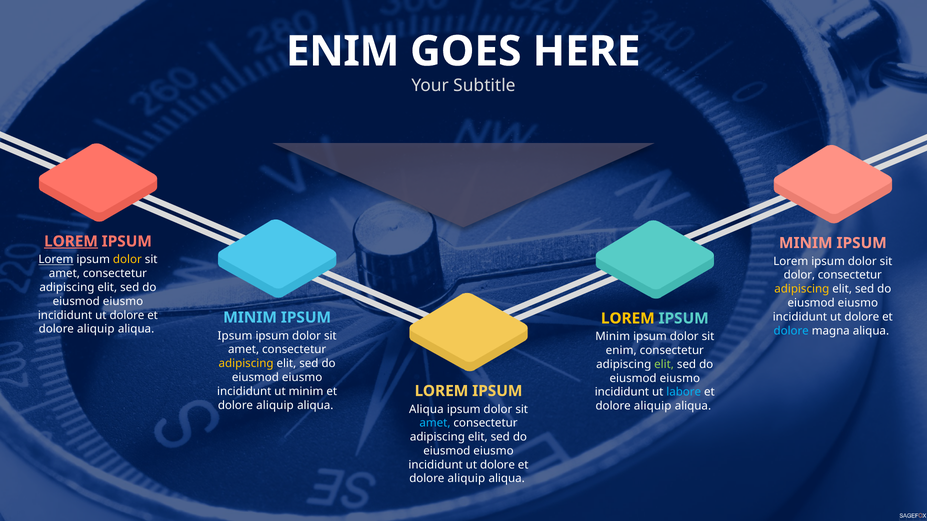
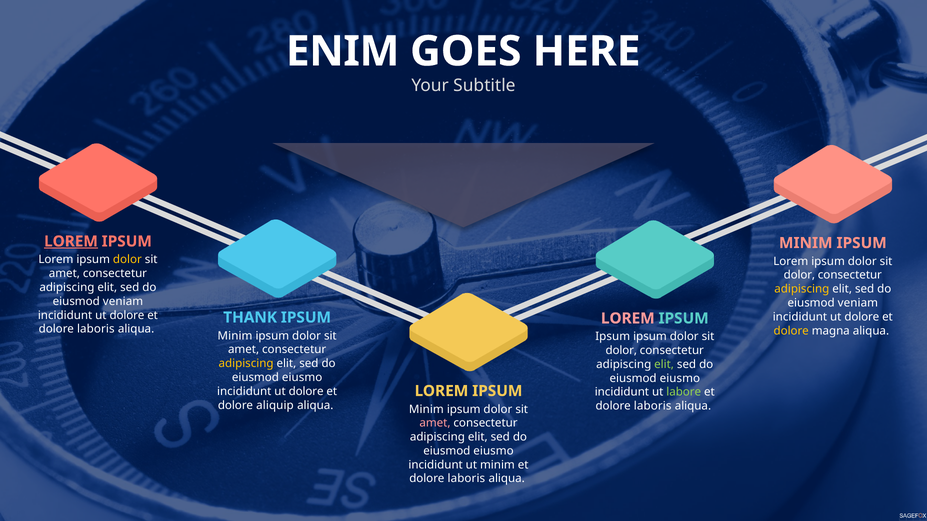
Lorem underline: present -> none (56, 260)
eiusmo: eiusmo -> veniam (123, 302)
eiusmo: eiusmo -> veniam (858, 303)
MINIM: MINIM -> THANK (250, 318)
LOREM colour: yellow -> pink (628, 319)
aliquip: aliquip -> laboris (96, 329)
dolore colour: light blue -> yellow (791, 331)
Ipsum: Ipsum -> Minim (235, 336)
Minim: Minim -> Ipsum (613, 337)
enim: enim -> dolor (621, 351)
minim: minim -> dolore (306, 392)
labore colour: light blue -> light green (684, 392)
aliquip: aliquip -> laboris (653, 406)
Aliqua: Aliqua -> Minim (426, 410)
amet colour: light blue -> pink (435, 423)
dolore: dolore -> minim (497, 465)
aliquip: aliquip -> laboris (466, 479)
